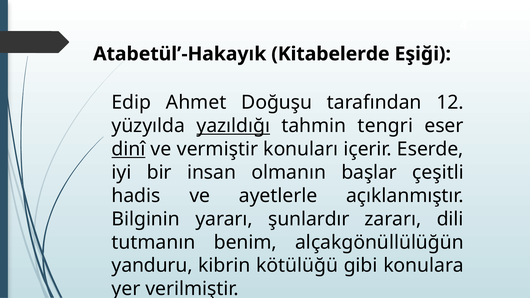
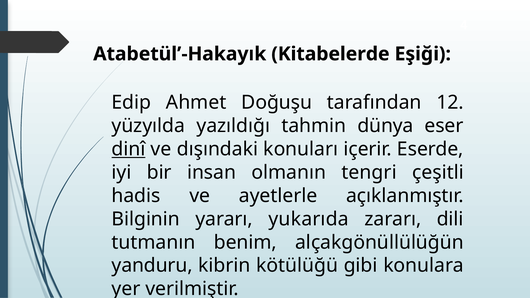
yazıldığı underline: present -> none (233, 126)
tengri: tengri -> dünya (385, 126)
vermiştir: vermiştir -> dışındaki (217, 149)
başlar: başlar -> tengri (369, 172)
şunlardır: şunlardır -> yukarıda (309, 219)
